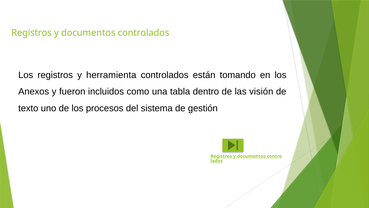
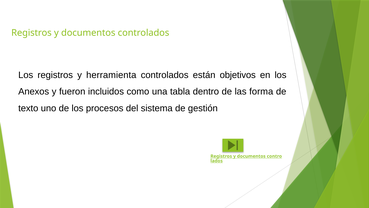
tomando: tomando -> objetivos (238, 75)
visión: visión -> forma (261, 91)
